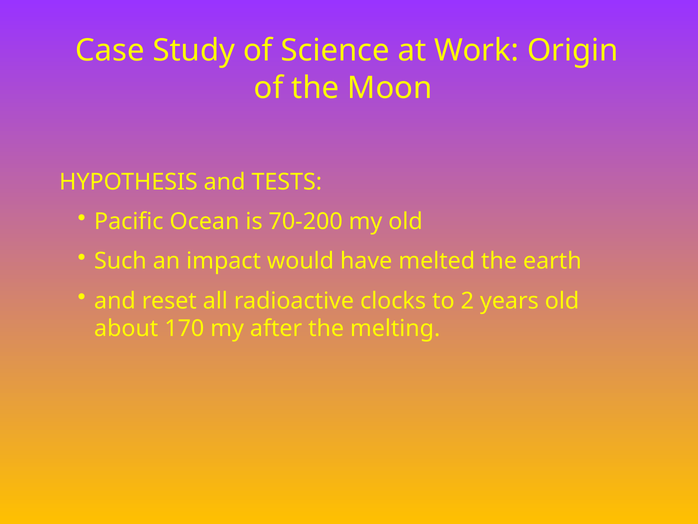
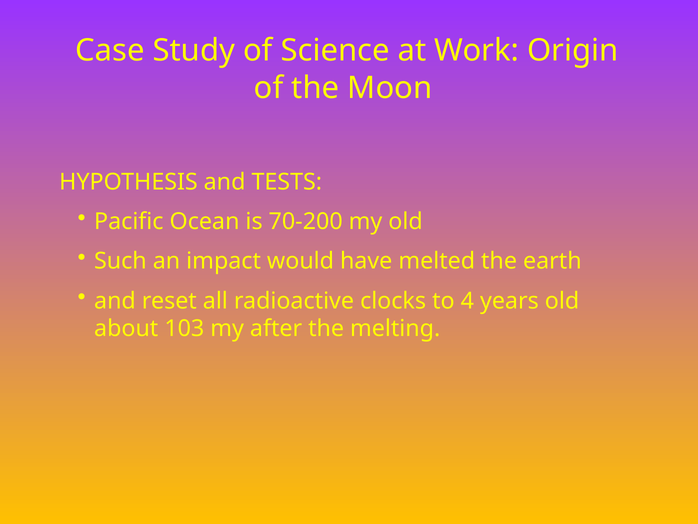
2: 2 -> 4 (467, 301)
170: 170 -> 103 (184, 328)
